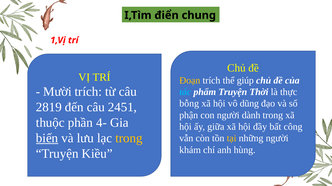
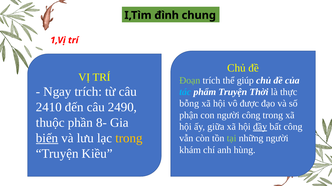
điển: điển -> đình (167, 15)
Đoạn colour: yellow -> light green (190, 81)
Mười: Mười -> Ngay (57, 92)
dũng: dũng -> được (249, 104)
2819: 2819 -> 2410 (49, 108)
2451: 2451 -> 2490 (122, 108)
người dành: dành -> công (251, 116)
4-: 4- -> 8- (101, 123)
đầy underline: none -> present (260, 127)
tại colour: yellow -> light green (232, 139)
